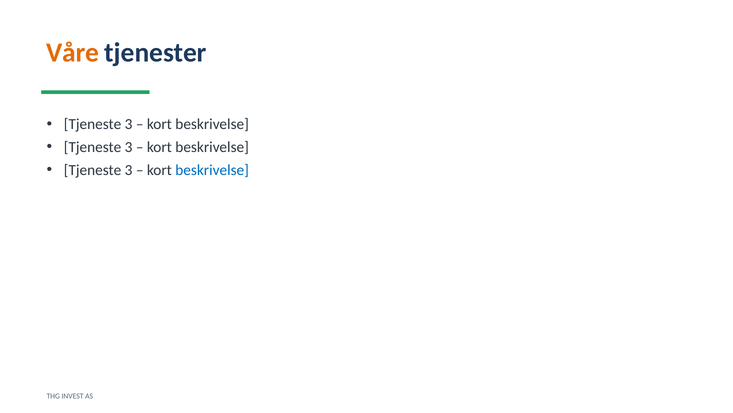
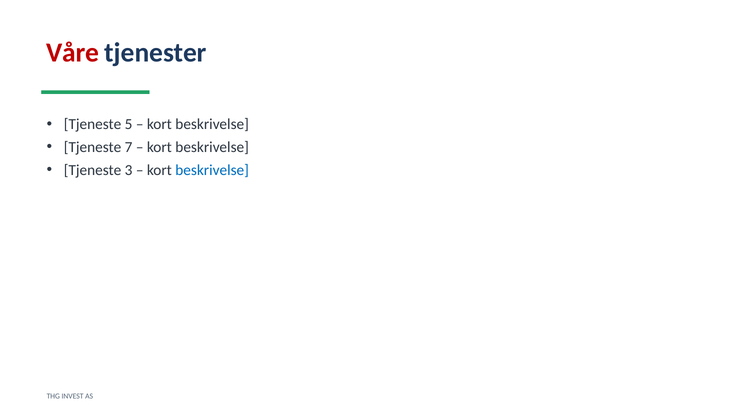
Våre colour: orange -> red (73, 52)
3: 3 -> 5 (129, 124)
3: 3 -> 7 (129, 147)
